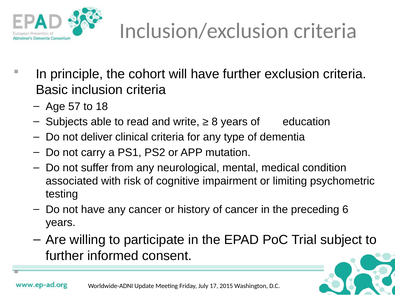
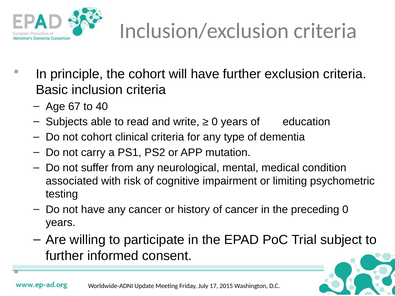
57: 57 -> 67 (74, 106)
18: 18 -> 40 (102, 106)
8: 8 -> 0 (215, 122)
not deliver: deliver -> cohort (97, 137)
preceding 6: 6 -> 0 (345, 210)
